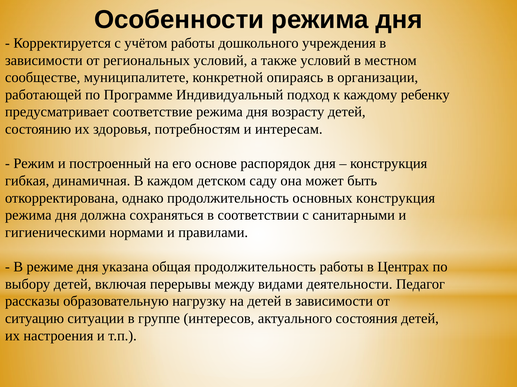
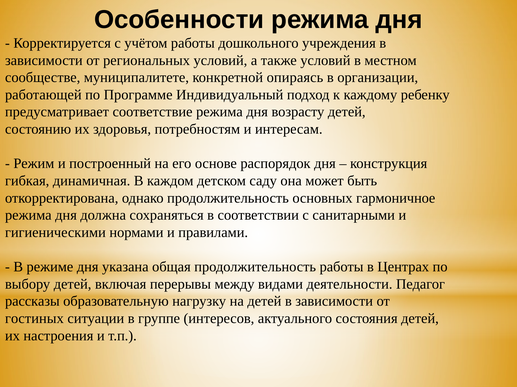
основных конструкция: конструкция -> гармоничное (396, 198)
ситуацию: ситуацию -> гостиных (34, 319)
